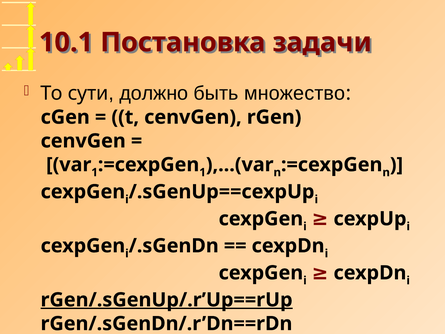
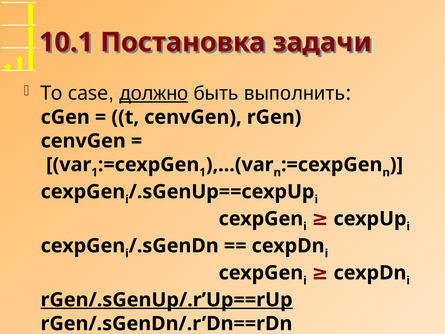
сути: сути -> case (88, 93)
должно underline: none -> present (154, 93)
множество: множество -> выполнить (295, 93)
